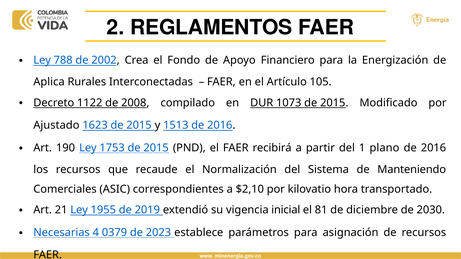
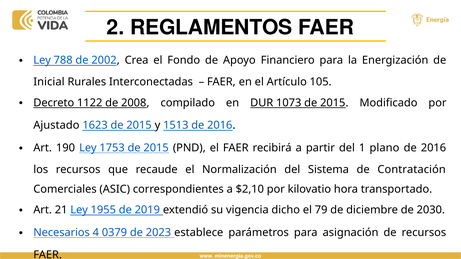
Aplica: Aplica -> Inicial (49, 82)
Manteniendo: Manteniendo -> Contratación (412, 170)
inicial: inicial -> dicho (286, 210)
81: 81 -> 79 (321, 210)
Necesarias: Necesarias -> Necesarios (62, 233)
